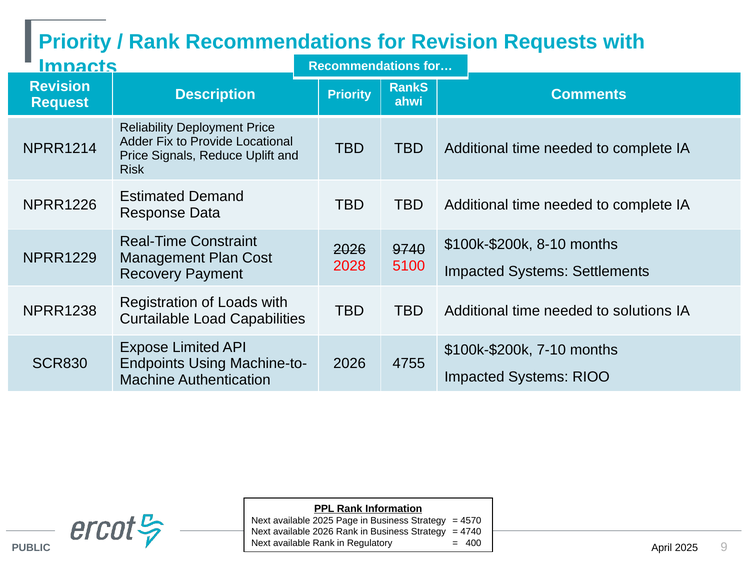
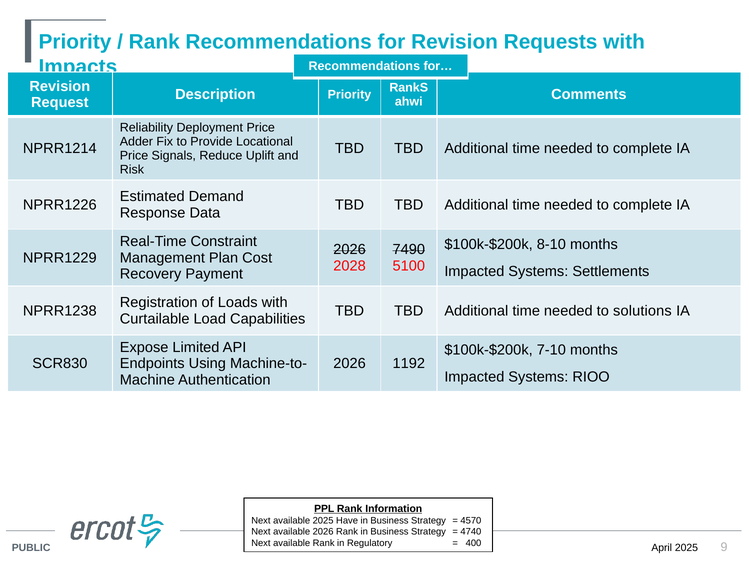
9740: 9740 -> 7490 (409, 249)
4755: 4755 -> 1192 (409, 363)
Page: Page -> Have (347, 520)
